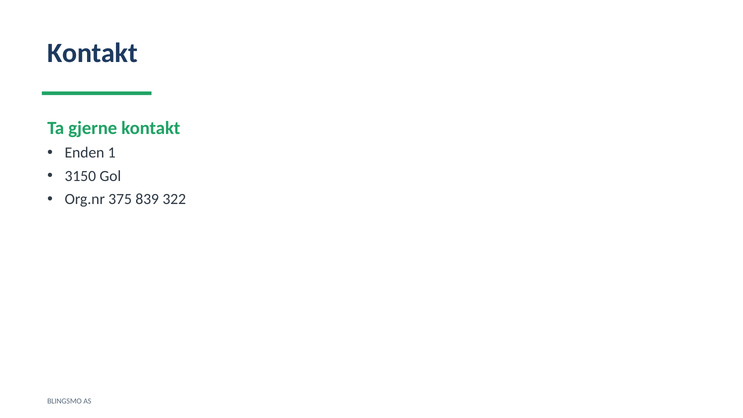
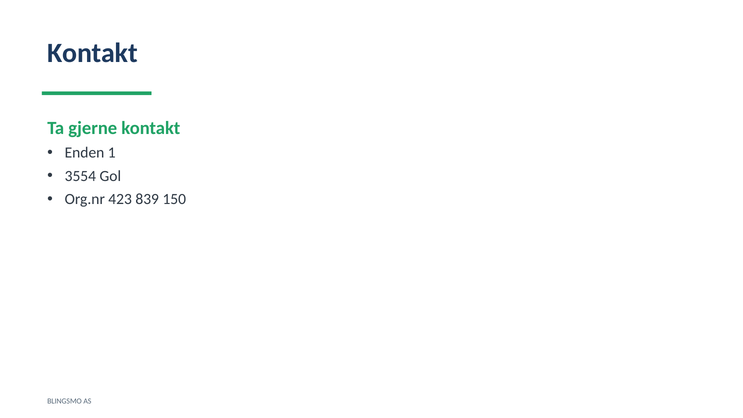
3150: 3150 -> 3554 (80, 176)
375: 375 -> 423 (120, 199)
322: 322 -> 150 (174, 199)
